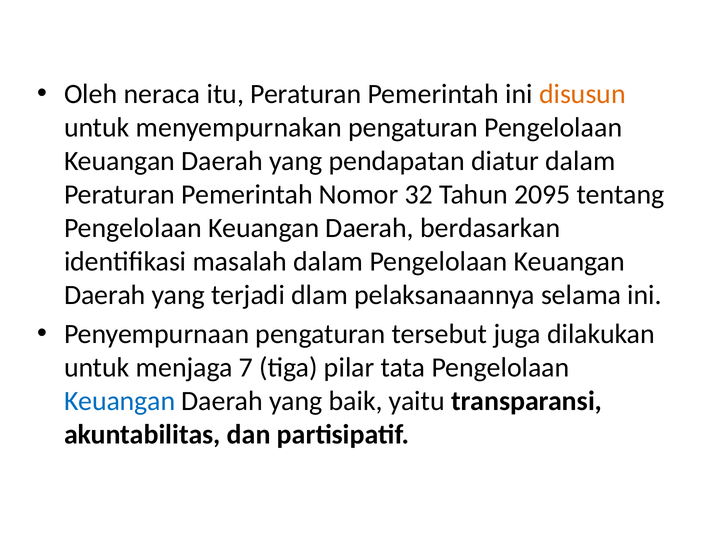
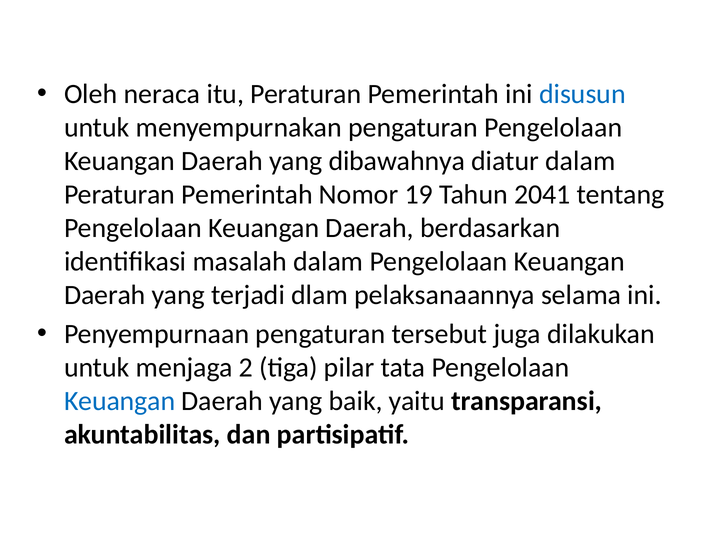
disusun colour: orange -> blue (582, 94)
pendapatan: pendapatan -> dibawahnya (397, 161)
32: 32 -> 19 (419, 195)
2095: 2095 -> 2041 (542, 195)
7: 7 -> 2 (246, 368)
